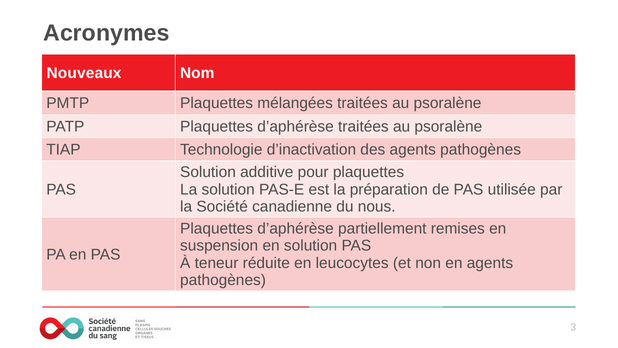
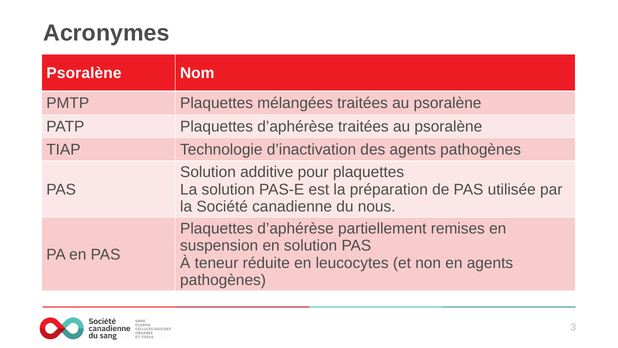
Nouveaux: Nouveaux -> Psoralène (84, 73)
